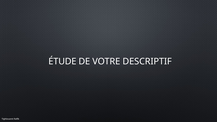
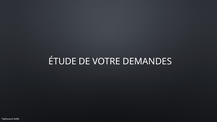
DESCRIPTIF: DESCRIPTIF -> DEMANDES (147, 61)
